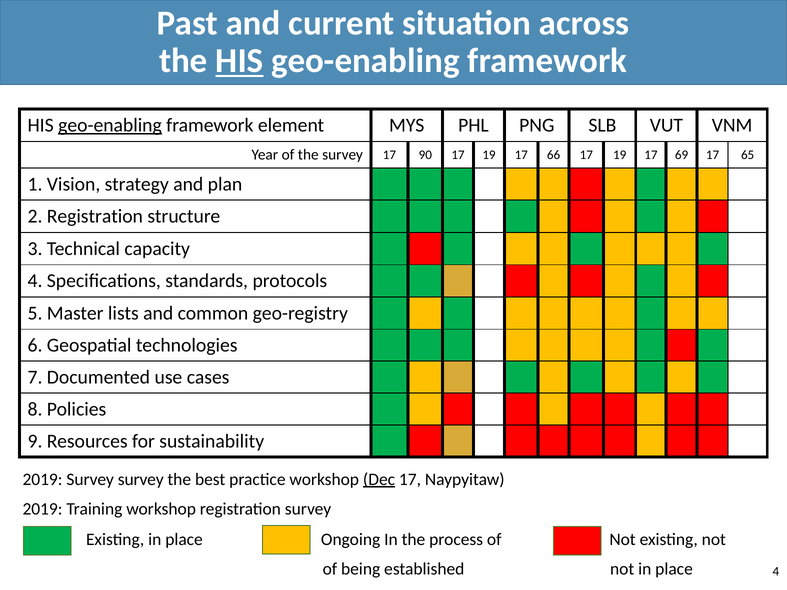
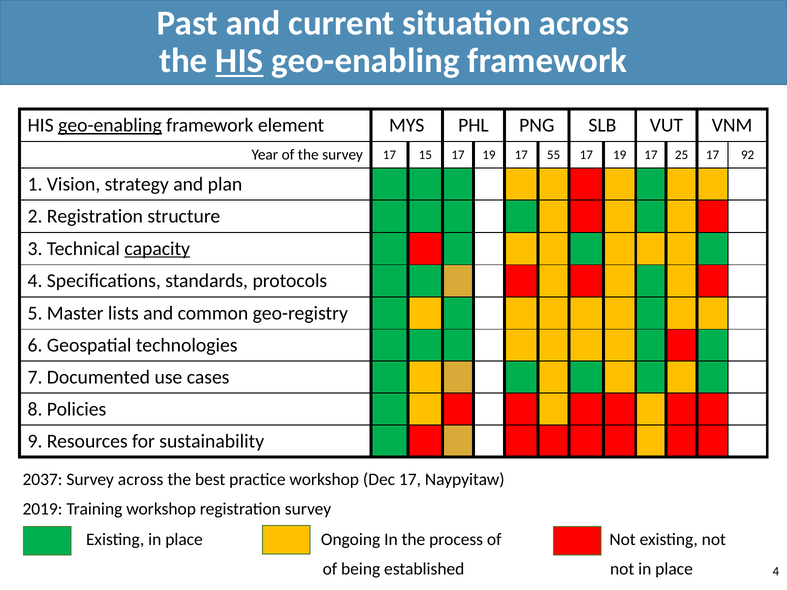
90: 90 -> 15 (425, 155)
66: 66 -> 55 (554, 155)
69: 69 -> 25 (682, 155)
65: 65 -> 92 (748, 155)
capacity underline: none -> present (157, 249)
2019: 2019 -> 2037 (43, 479)
Survey survey: survey -> across (141, 479)
Dec underline: present -> none (379, 479)
